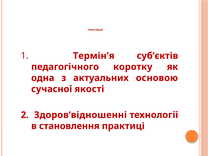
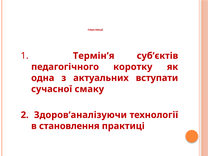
основою: основою -> вступати (157, 78)
якості: якості -> смаку (89, 89)
Здоров’відношенні: Здоров’відношенні -> Здоров’аналізуючи (80, 115)
